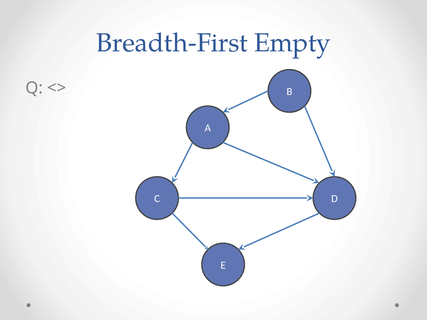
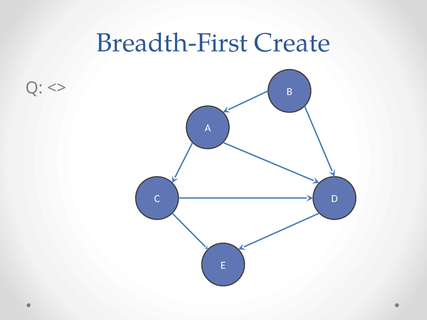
Empty: Empty -> Create (292, 43)
